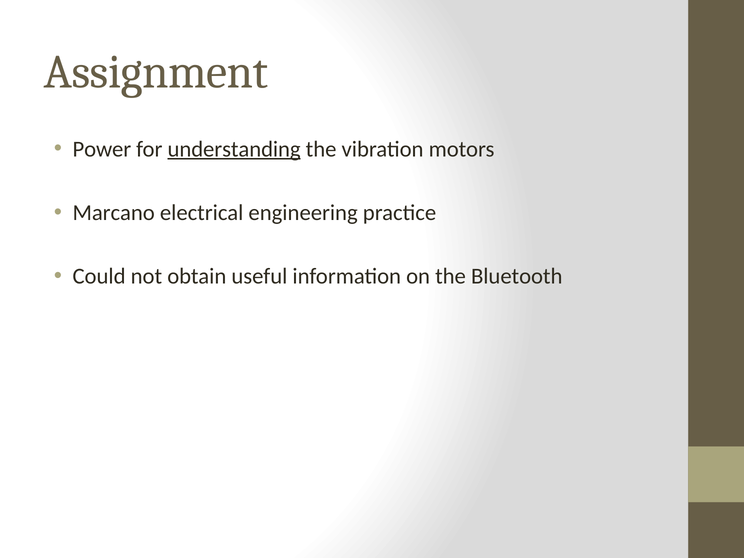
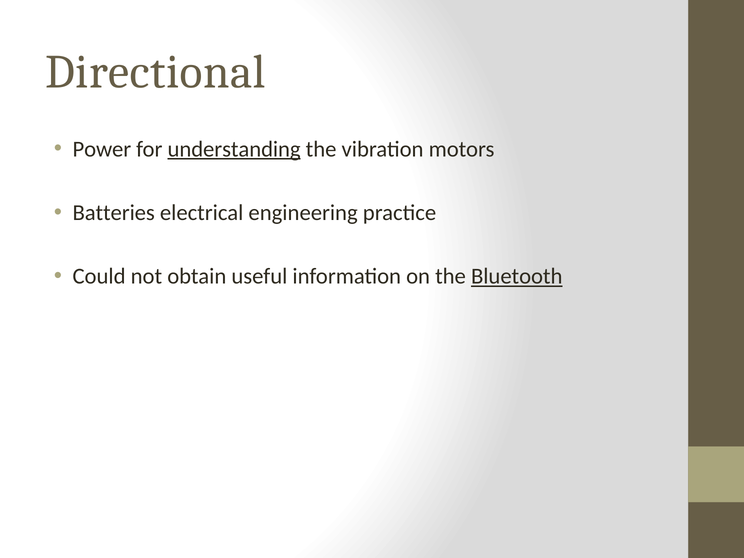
Assignment: Assignment -> Directional (156, 72)
Marcano: Marcano -> Batteries (114, 213)
Bluetooth underline: none -> present (517, 276)
